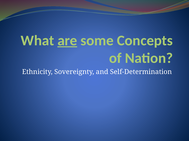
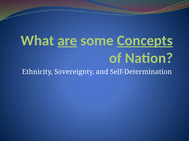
Concepts underline: none -> present (145, 41)
